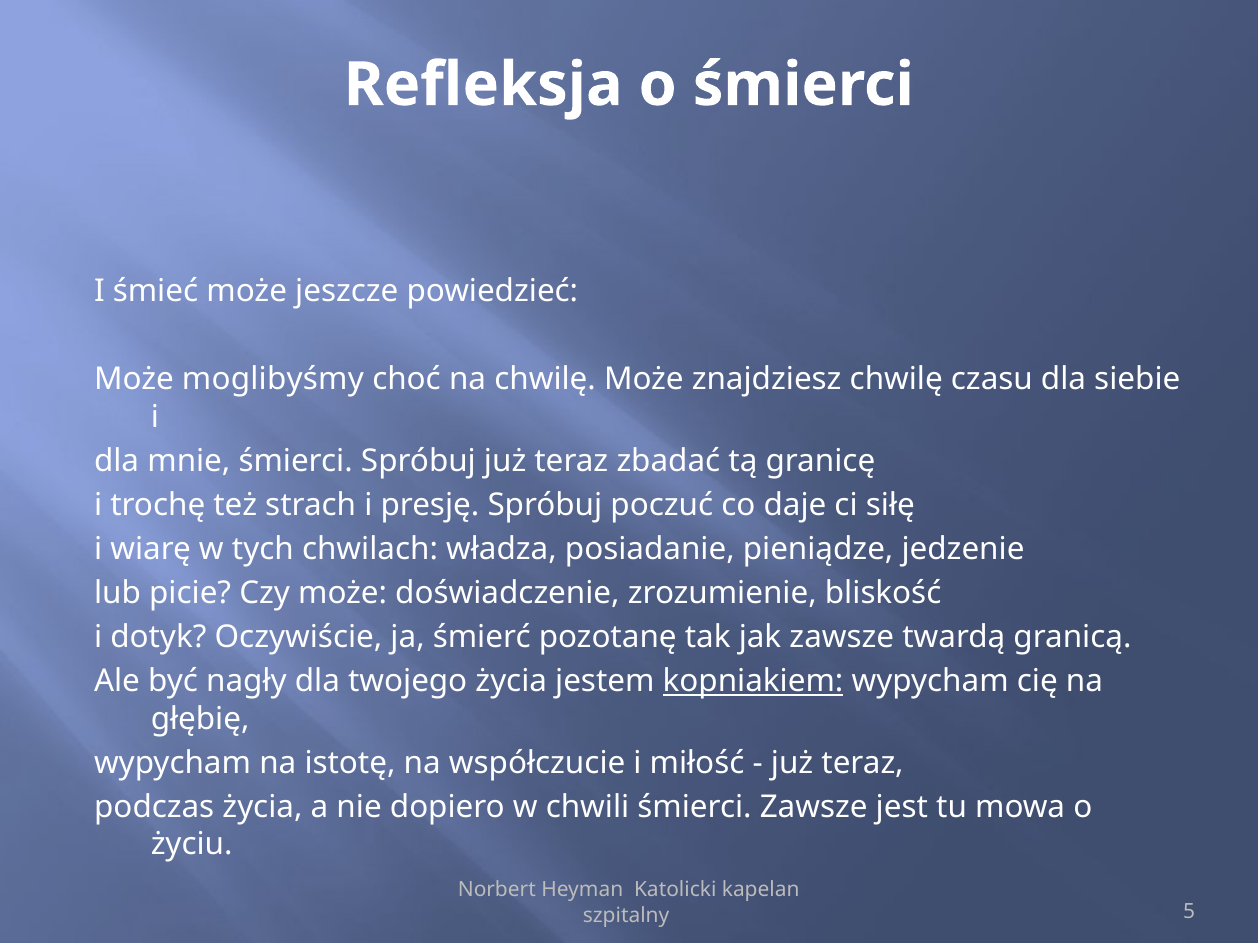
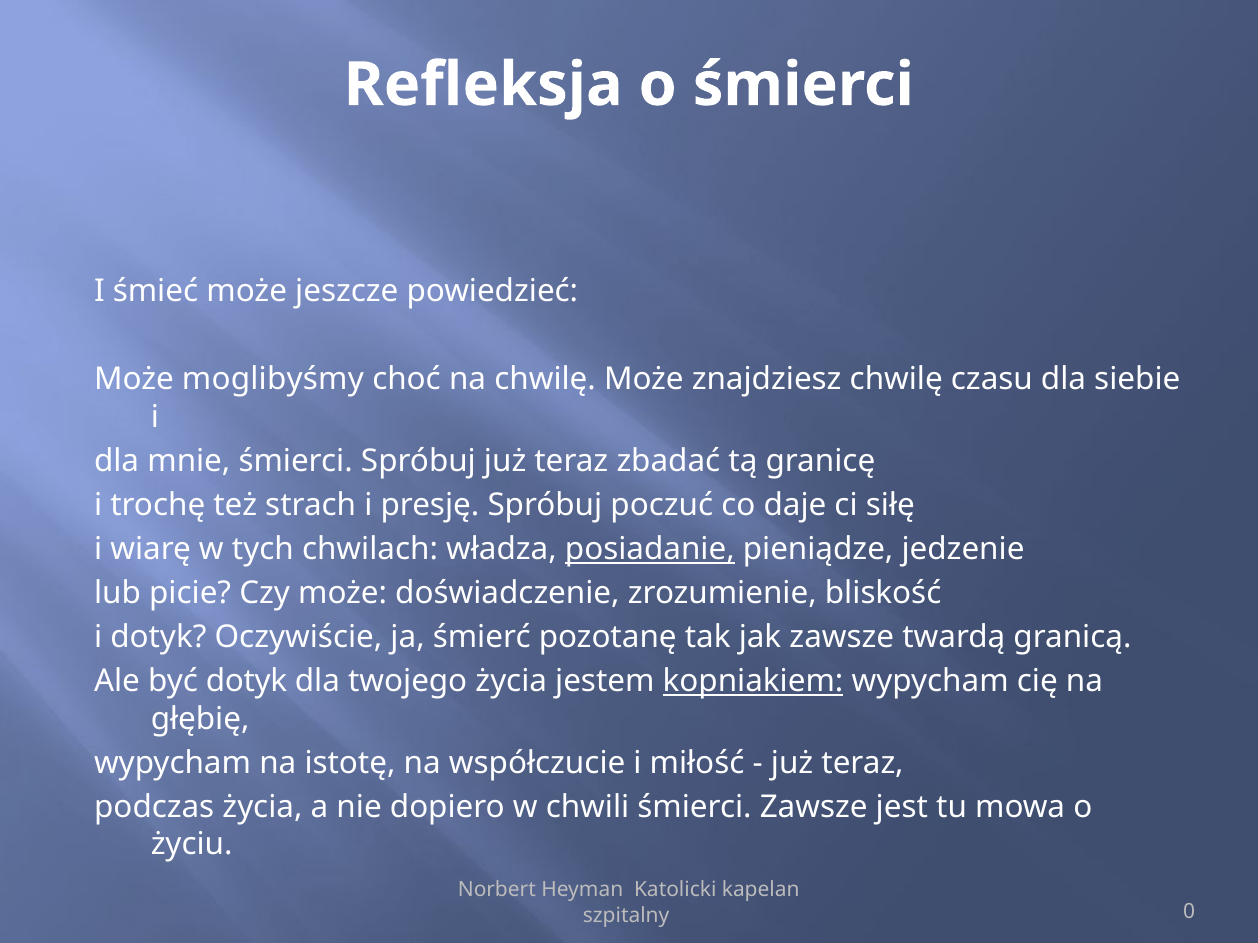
posiadanie underline: none -> present (650, 549)
być nagły: nagły -> dotyk (247, 681)
5: 5 -> 0 (1189, 912)
